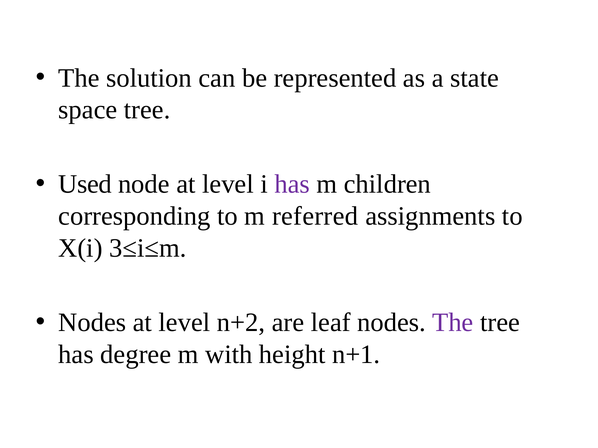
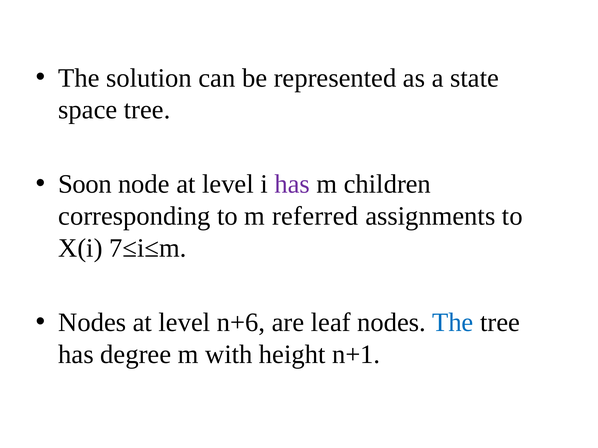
Used: Used -> Soon (85, 184)
3≤i≤m: 3≤i≤m -> 7≤i≤m (148, 248)
n+2: n+2 -> n+6 (241, 323)
The colour: purple -> blue (453, 323)
